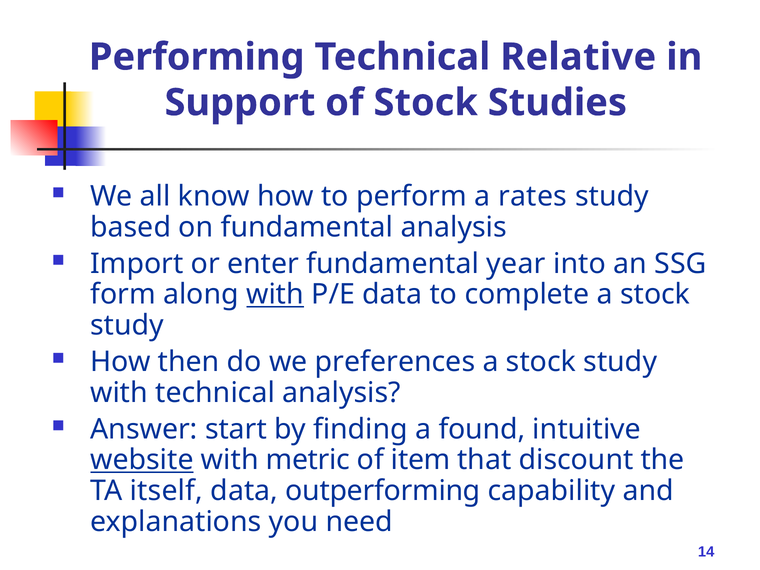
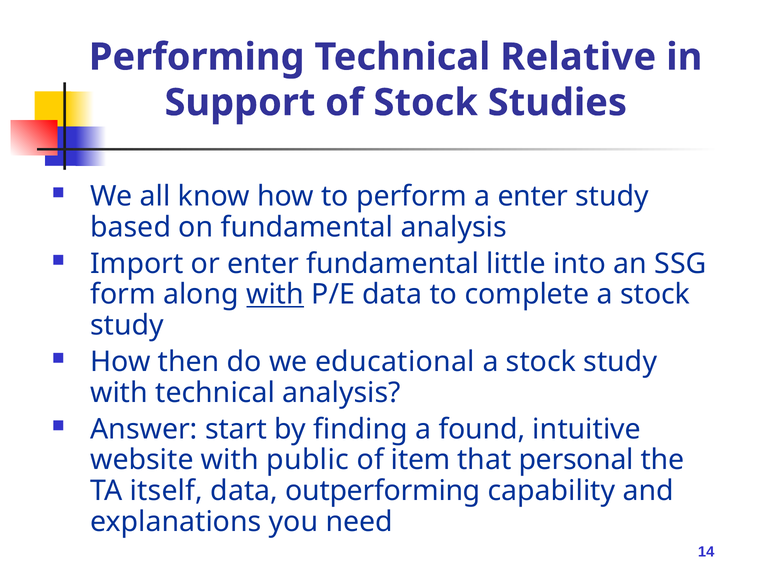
a rates: rates -> enter (533, 196)
year: year -> little (516, 264)
preferences: preferences -> educational (395, 362)
website underline: present -> none (142, 460)
metric: metric -> public (308, 460)
discount: discount -> personal (576, 460)
